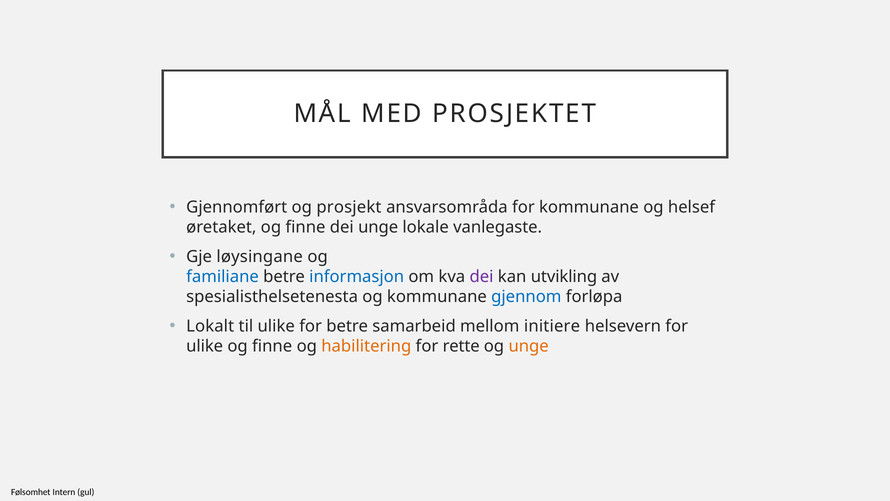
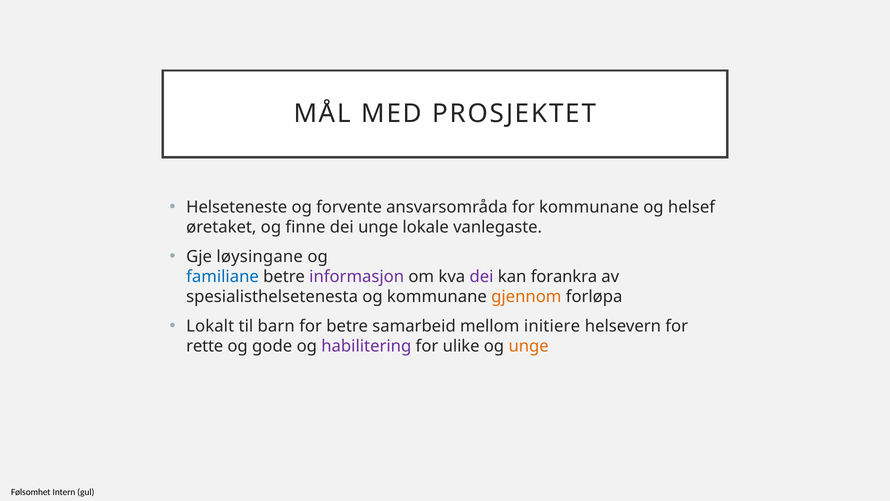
Gjennomført: Gjennomført -> Helseteneste (237, 207)
prosjekt: prosjekt -> forvente (349, 207)
informasjon colour: blue -> purple (357, 276)
utvikling: utvikling -> forankra (564, 276)
gjennom colour: blue -> orange (526, 296)
til ulike: ulike -> barn (276, 326)
ulike: ulike -> rette (205, 346)
finne: finne -> gode (272, 346)
habilitering colour: orange -> purple (366, 346)
rette: rette -> ulike (461, 346)
